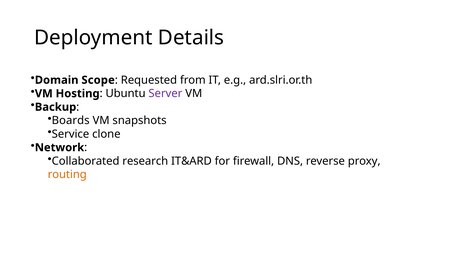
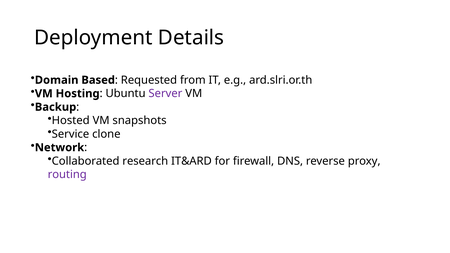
Scope: Scope -> Based (98, 80)
Boards: Boards -> Hosted (71, 121)
routing colour: orange -> purple (67, 175)
